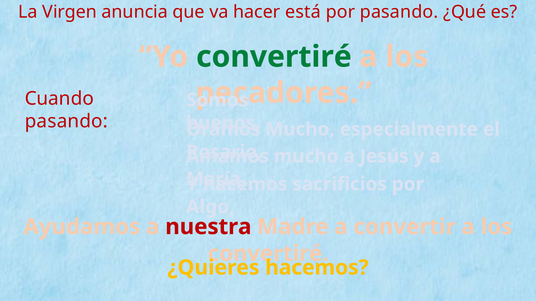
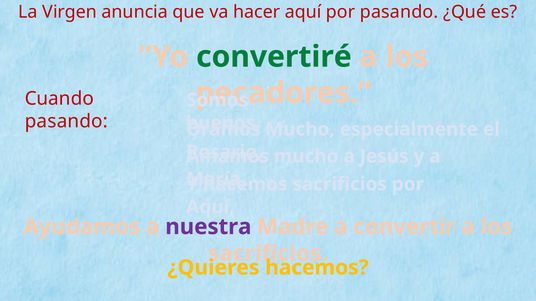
hacer está: está -> aquí (303, 12)
Algo: Algo -> Aquí (210, 207)
nuestra colour: red -> purple (208, 227)
convertiré: convertiré -> sacrificios (268, 254)
